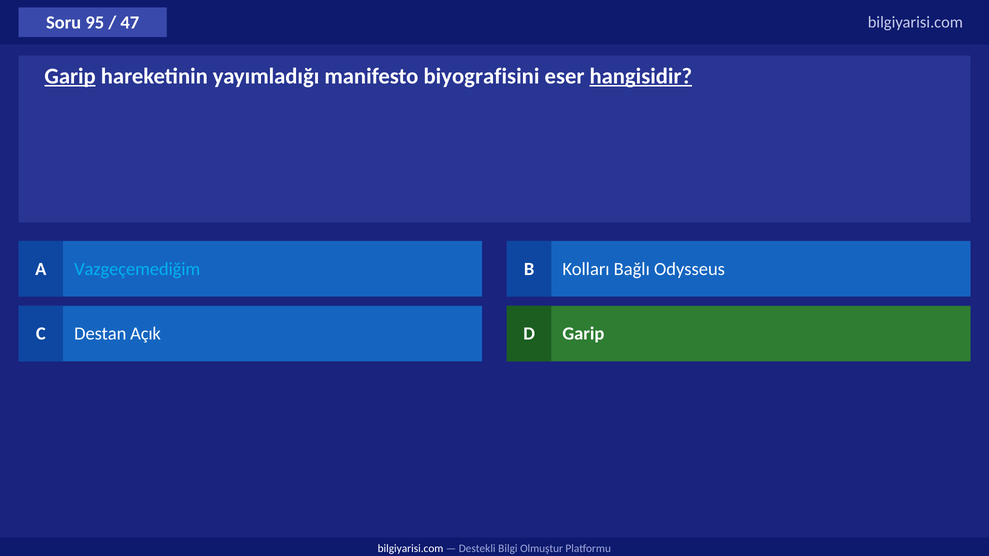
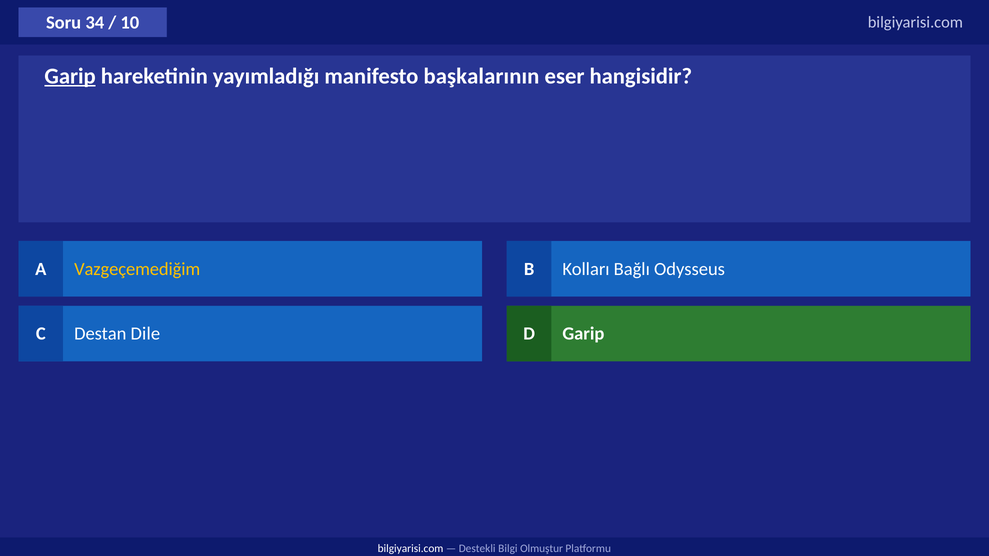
95: 95 -> 34 (95, 23)
47: 47 -> 10 (130, 23)
biyografisini: biyografisini -> başkalarının (481, 76)
hangisidir underline: present -> none (641, 76)
Vazgeçemediğim colour: light blue -> yellow (137, 269)
Açık: Açık -> Dile (145, 334)
